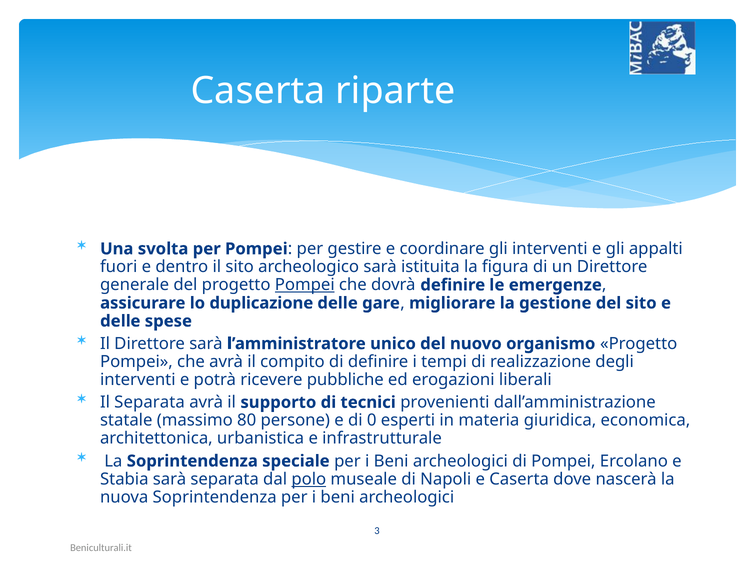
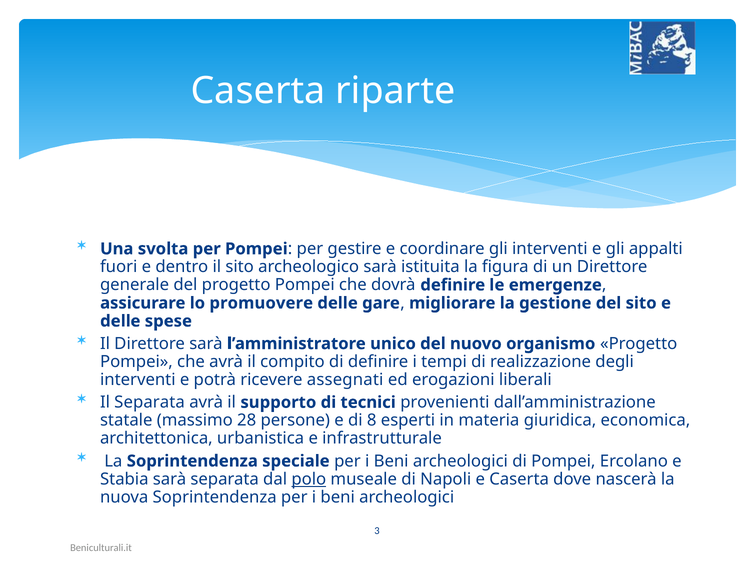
Pompei underline: present -> none (305, 285)
duplicazione: duplicazione -> promuovere (261, 303)
pubbliche: pubbliche -> assegnati (345, 380)
80: 80 -> 28 (247, 421)
0: 0 -> 8 (372, 421)
